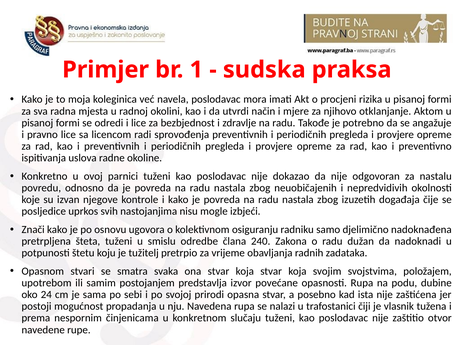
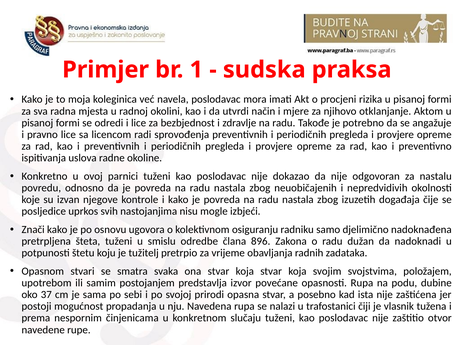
240: 240 -> 896 (261, 241)
24: 24 -> 37 (46, 295)
